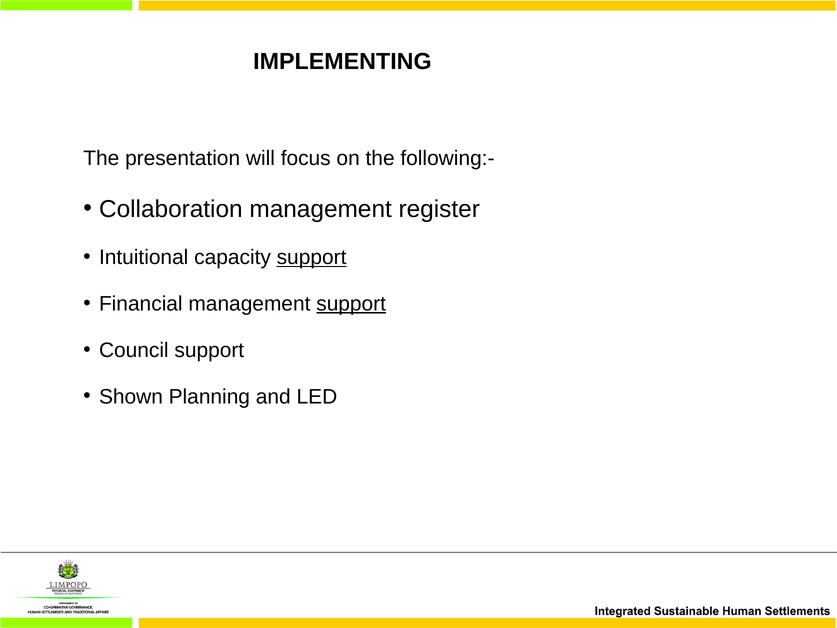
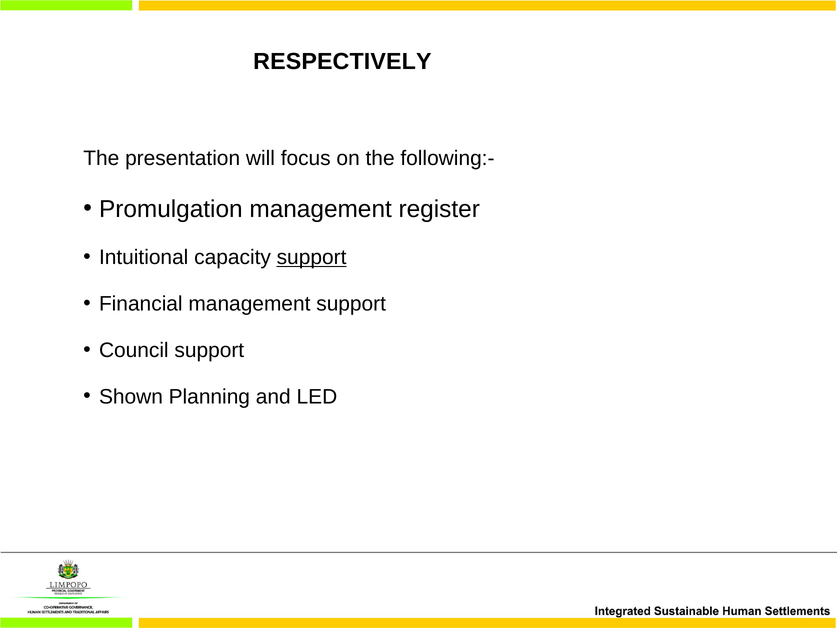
IMPLEMENTING: IMPLEMENTING -> RESPECTIVELY (342, 61)
Collaboration: Collaboration -> Promulgation (171, 209)
support underline: present -> none (351, 304)
